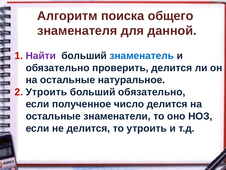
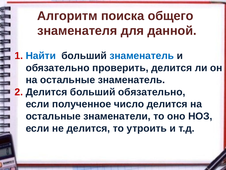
Найти colour: purple -> blue (41, 56)
остальные натуральное: натуральное -> знаменатель (131, 80)
2 Утроить: Утроить -> Делится (46, 92)
